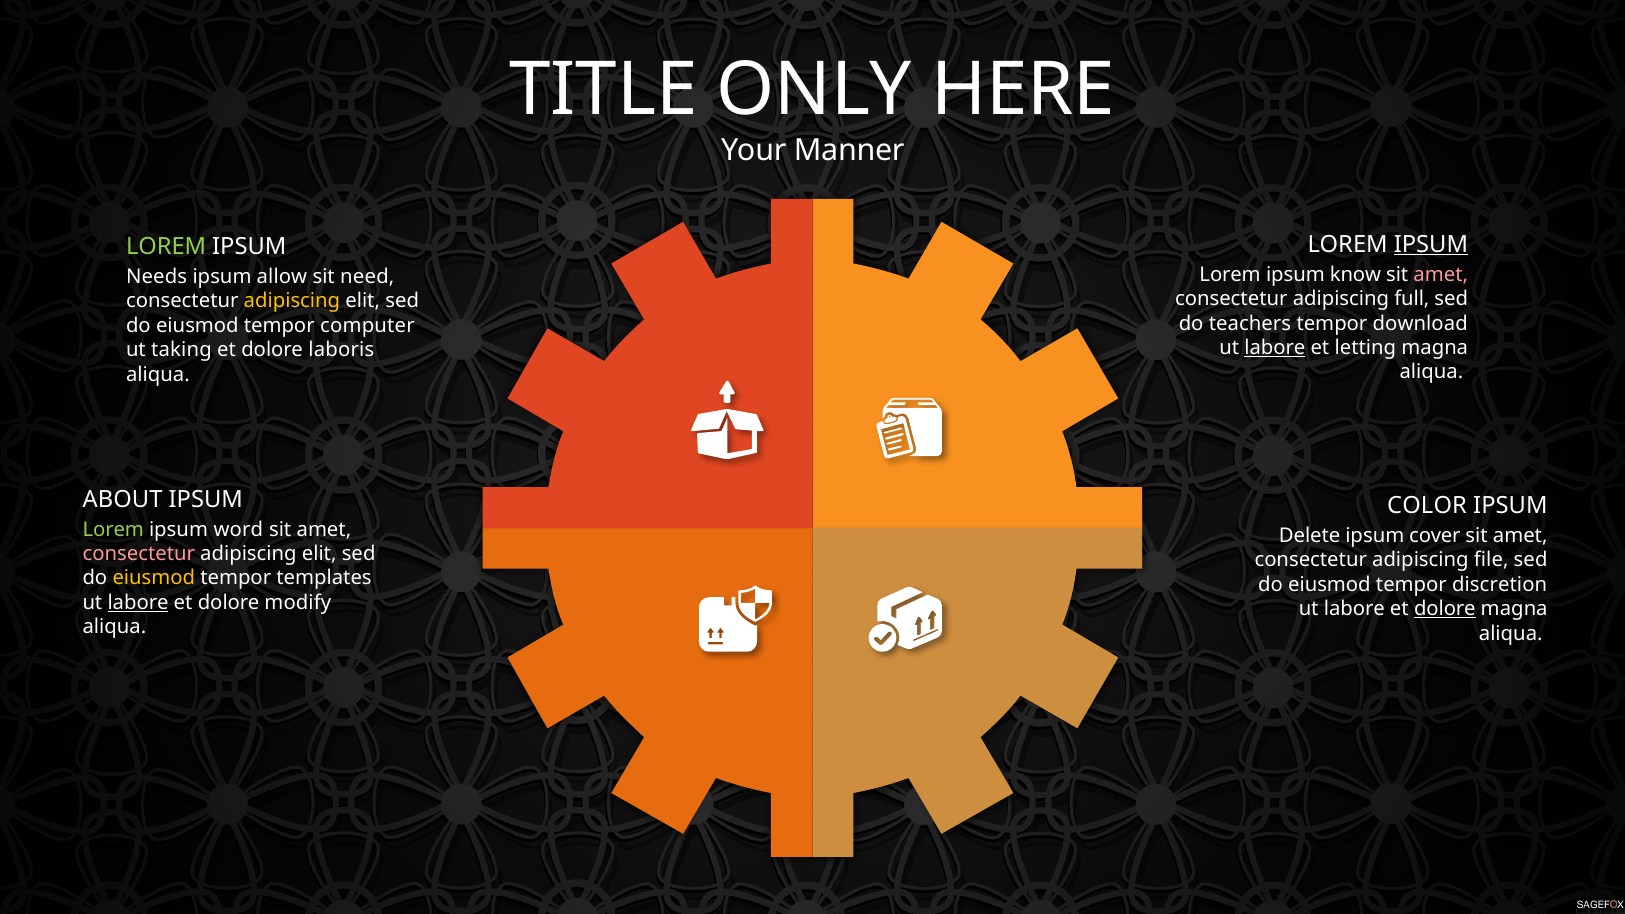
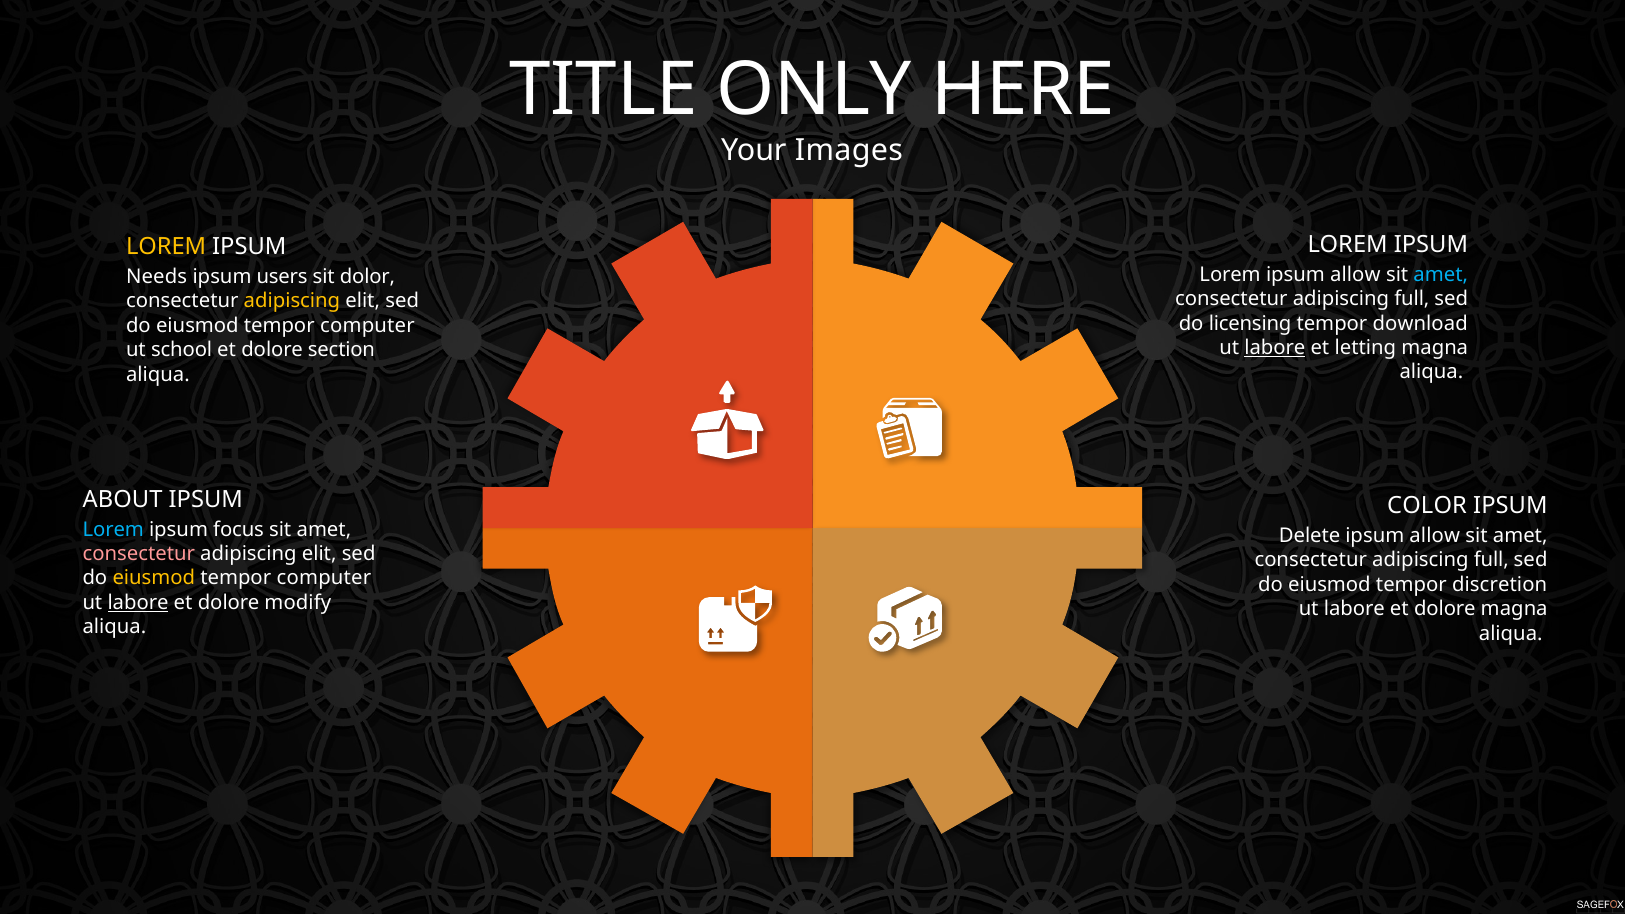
Manner: Manner -> Images (849, 150)
IPSUM underline: present -> none (1431, 244)
LOREM colour: light green -> yellow (166, 247)
Lorem ipsum know: know -> allow (1355, 275)
amet colour: pink -> light blue (1441, 275)
allow: allow -> users (282, 277)
need: need -> dolor (367, 277)
teachers: teachers -> licensing (1250, 323)
taking: taking -> school (182, 350)
laboris: laboris -> section (341, 350)
Lorem colour: light green -> light blue (113, 530)
word: word -> focus (239, 530)
cover: cover -> allow (1435, 536)
file: file -> full (1491, 560)
templates: templates -> computer (324, 578)
dolore underline: present -> none (1445, 609)
